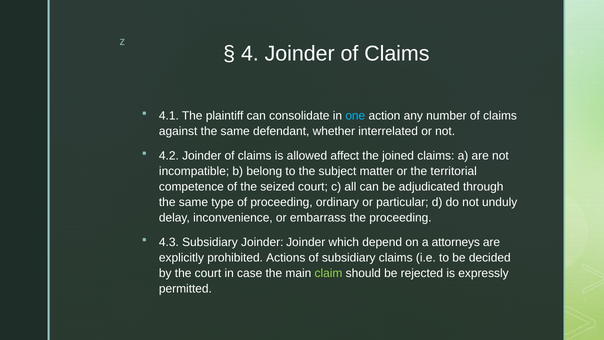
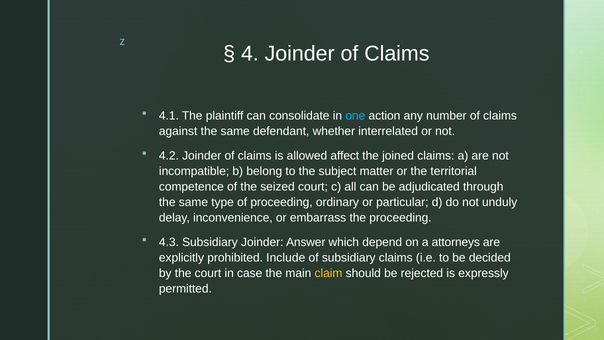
Joinder Joinder: Joinder -> Answer (306, 242)
Actions: Actions -> Include (286, 258)
claim colour: light green -> yellow (328, 273)
